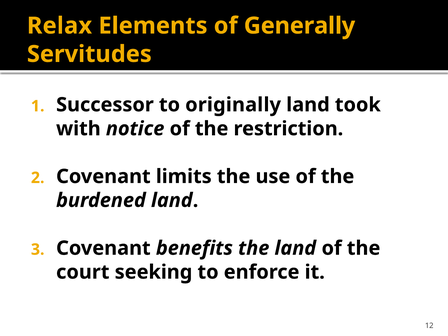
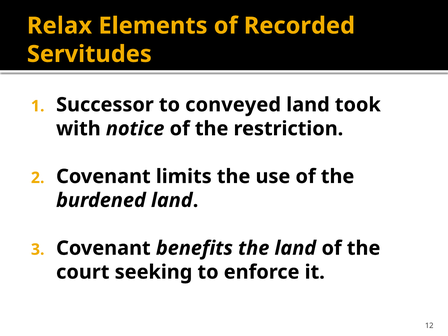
Generally: Generally -> Recorded (299, 26)
originally: originally -> conveyed (233, 105)
